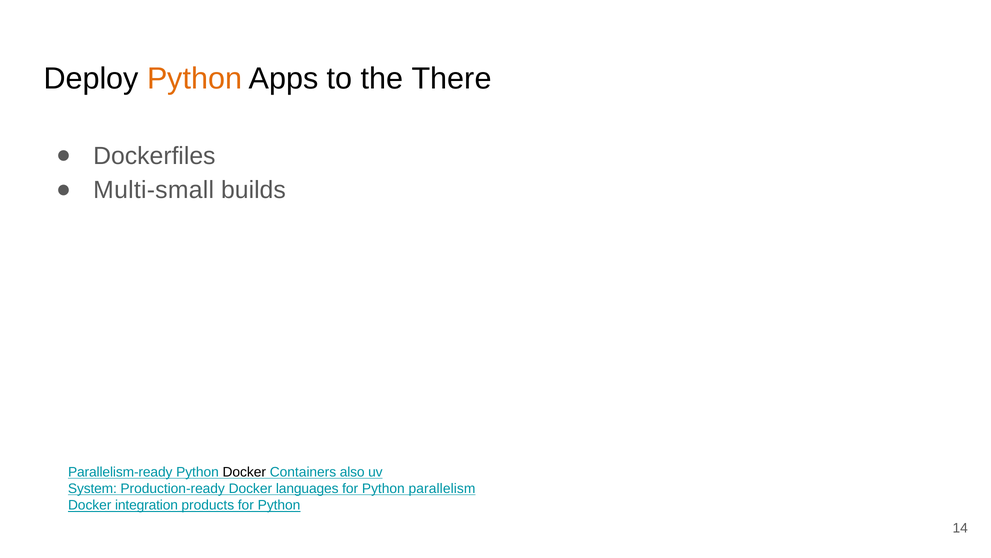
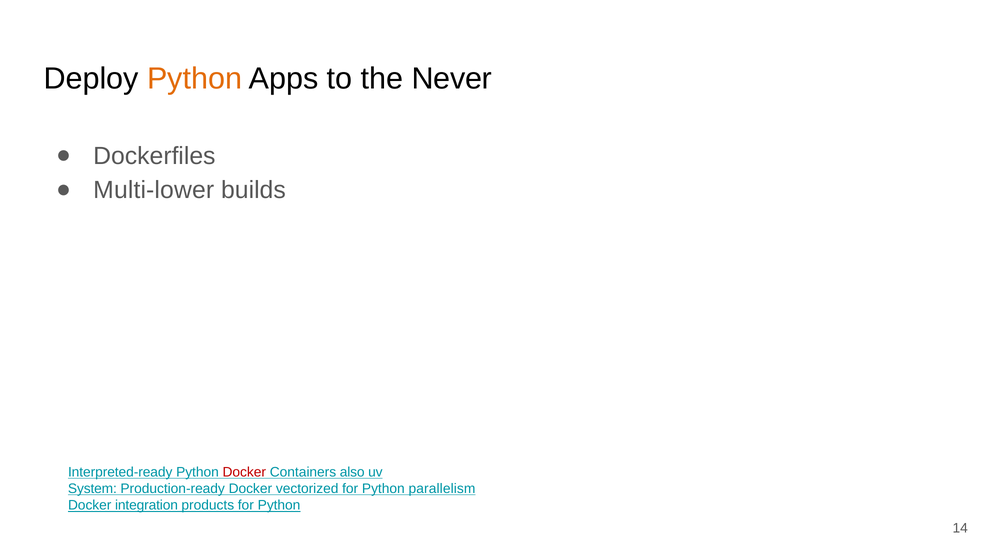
There: There -> Never (452, 79)
Multi-small: Multi-small -> Multi-lower (154, 190)
Parallelism-ready: Parallelism-ready -> Interpreted-ready (120, 472)
Docker colour: black -> red (244, 472)
languages: languages -> vectorized (307, 488)
